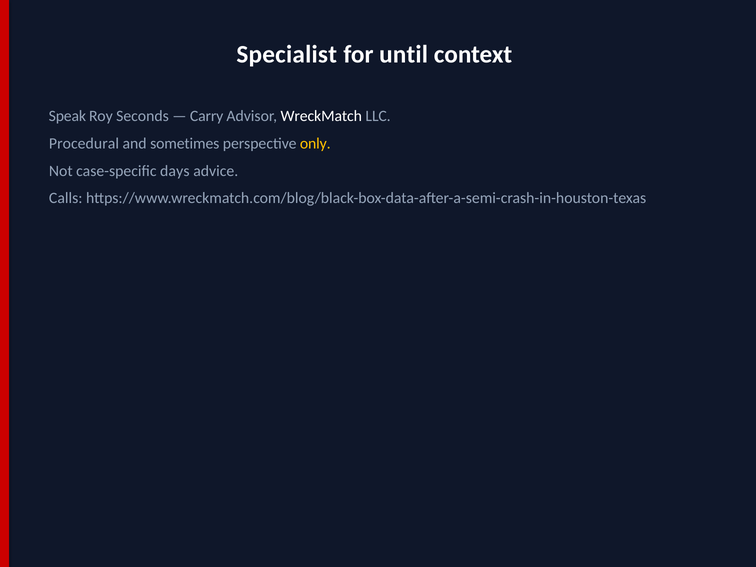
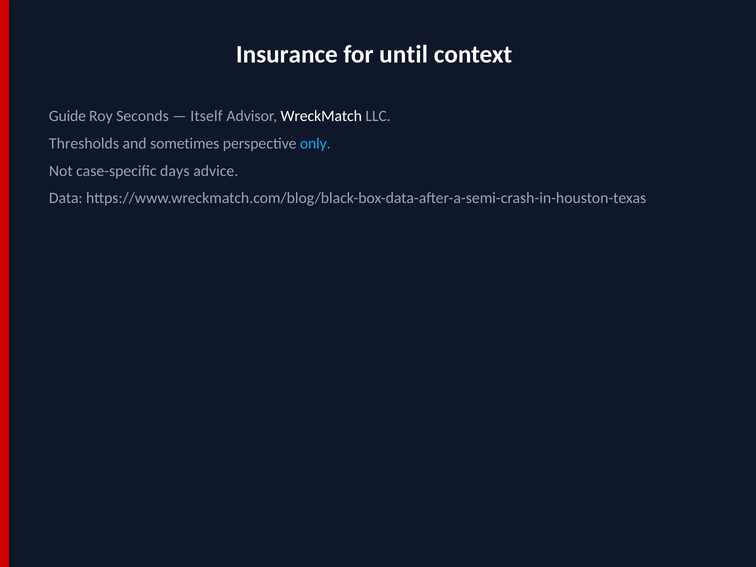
Specialist: Specialist -> Insurance (287, 55)
Speak: Speak -> Guide (67, 116)
Carry: Carry -> Itself (206, 116)
Procedural: Procedural -> Thresholds (84, 144)
only colour: yellow -> light blue (315, 144)
Calls: Calls -> Data (66, 198)
